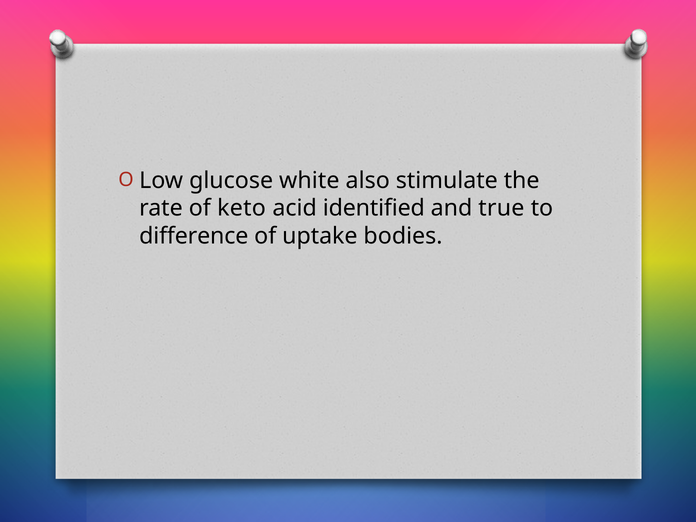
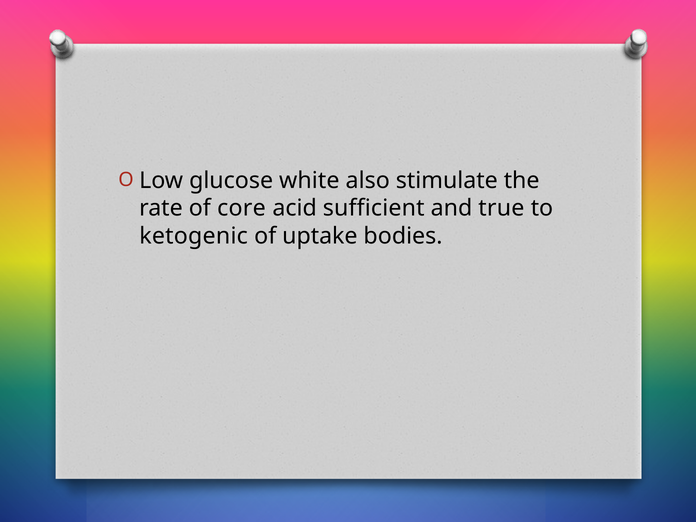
keto: keto -> core (242, 208)
identified: identified -> sufficient (374, 208)
difference: difference -> ketogenic (194, 236)
